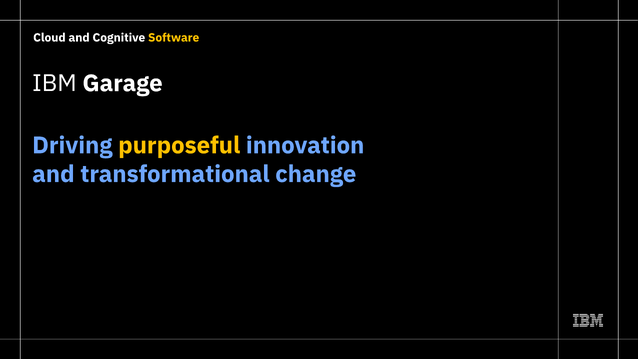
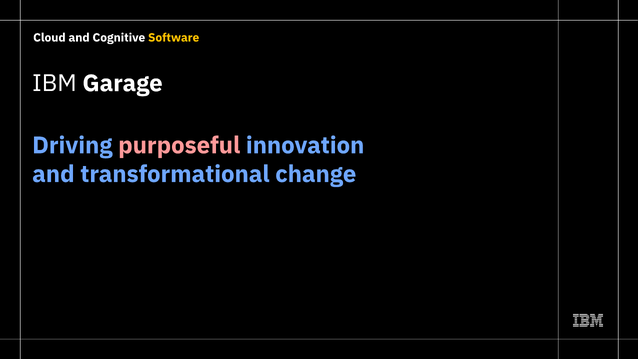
purposeful colour: yellow -> pink (179, 145)
